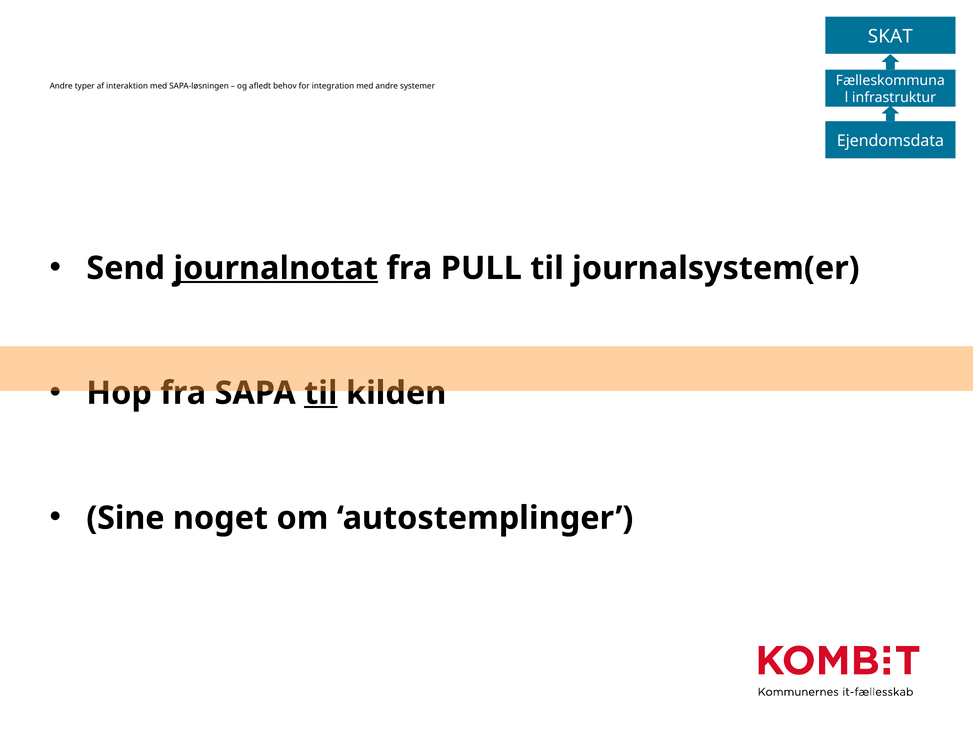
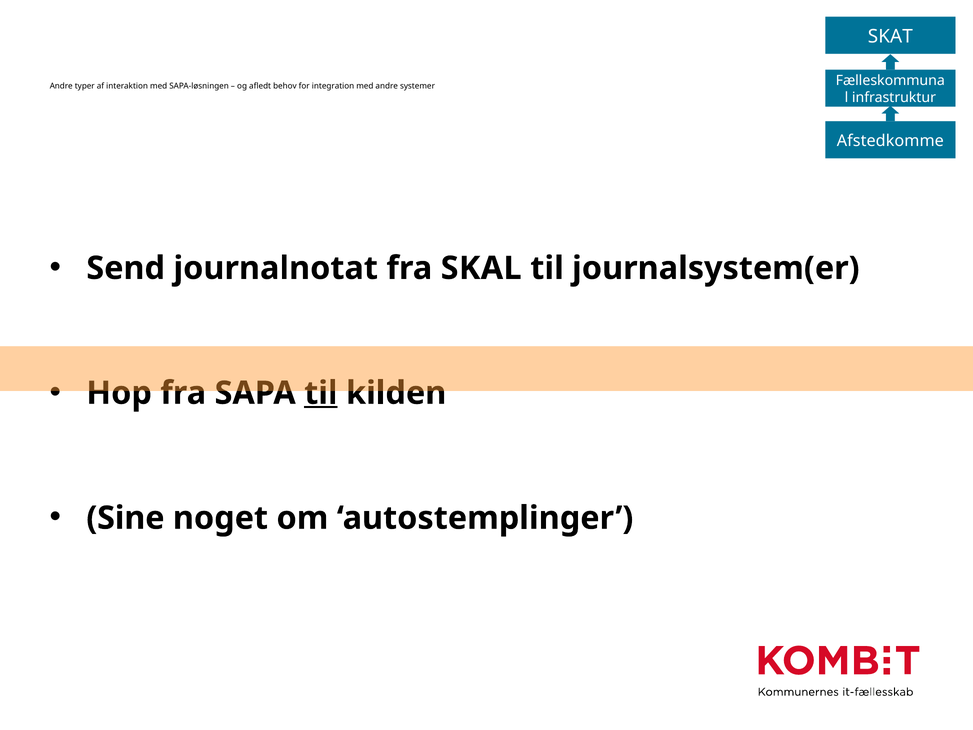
Ejendomsdata: Ejendomsdata -> Afstedkomme (890, 141)
journalnotat underline: present -> none (276, 268)
PULL: PULL -> SKAL (481, 268)
